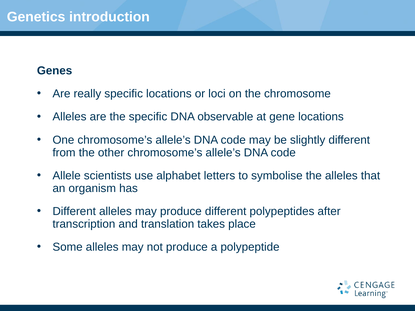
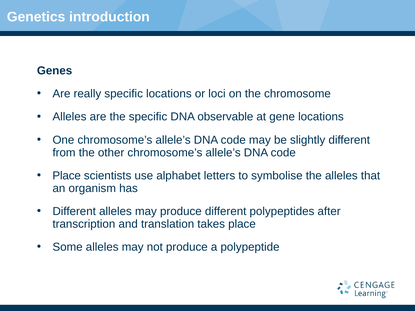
Allele: Allele -> Place (67, 176)
